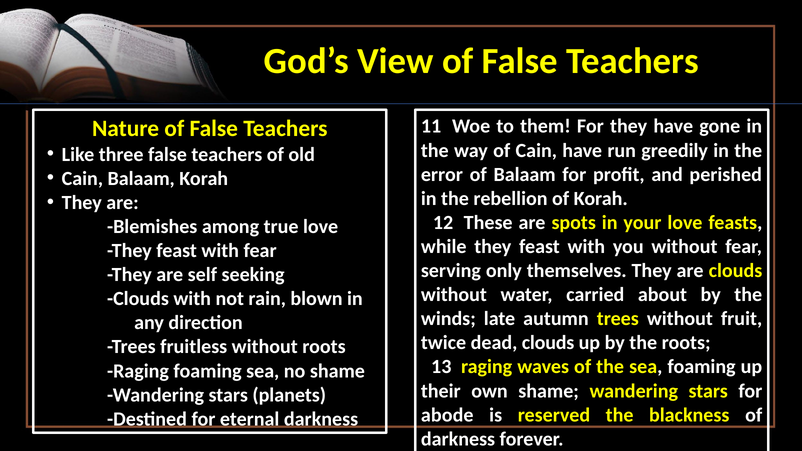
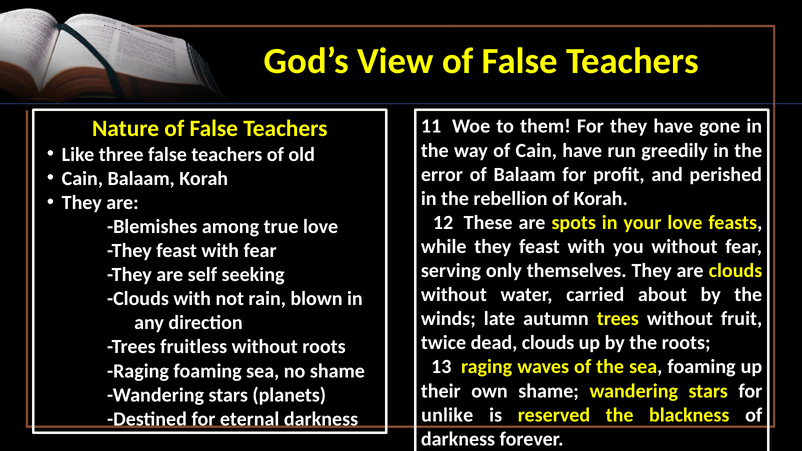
abode: abode -> unlike (447, 415)
